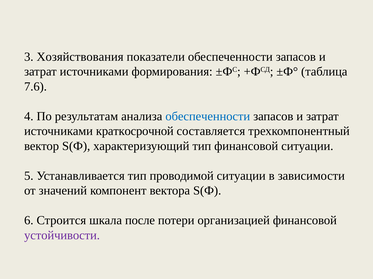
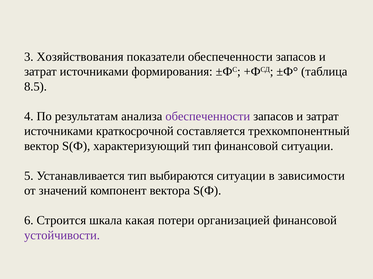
7.6: 7.6 -> 8.5 (36, 87)
обеспеченности colour: blue -> purple (208, 117)
проводимой: проводимой -> выбираются (182, 176)
после: после -> какая (140, 221)
